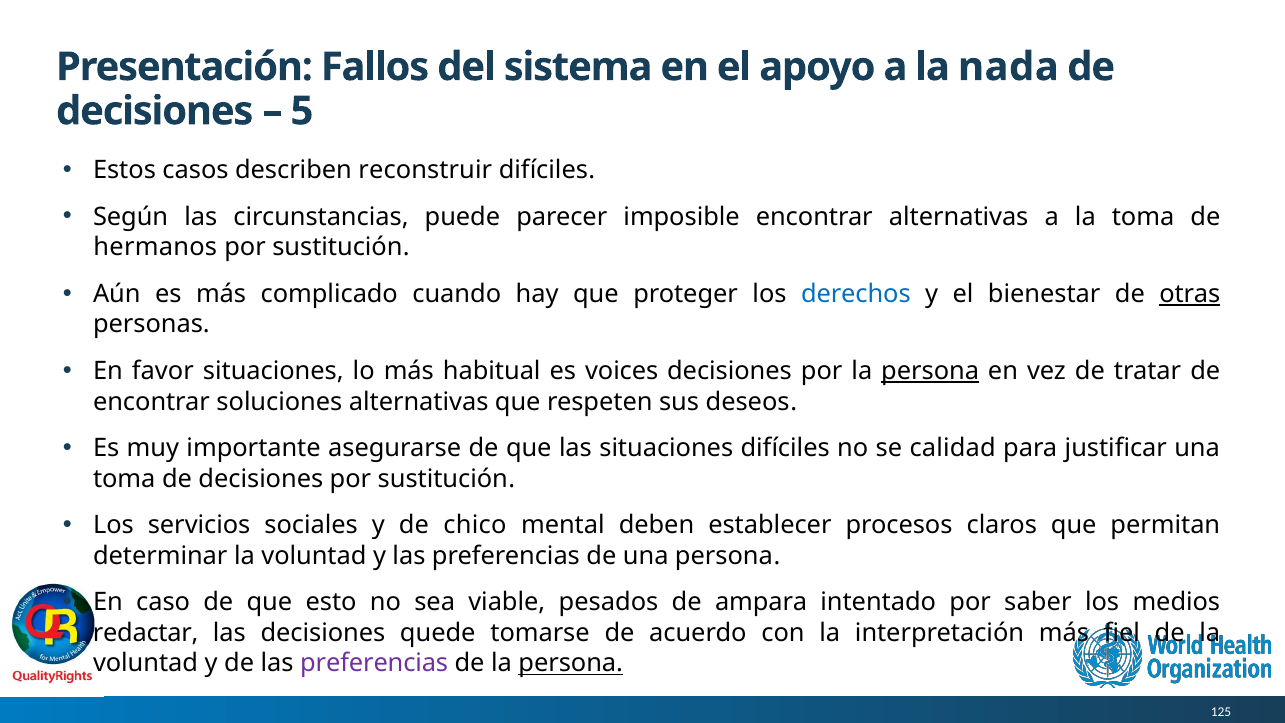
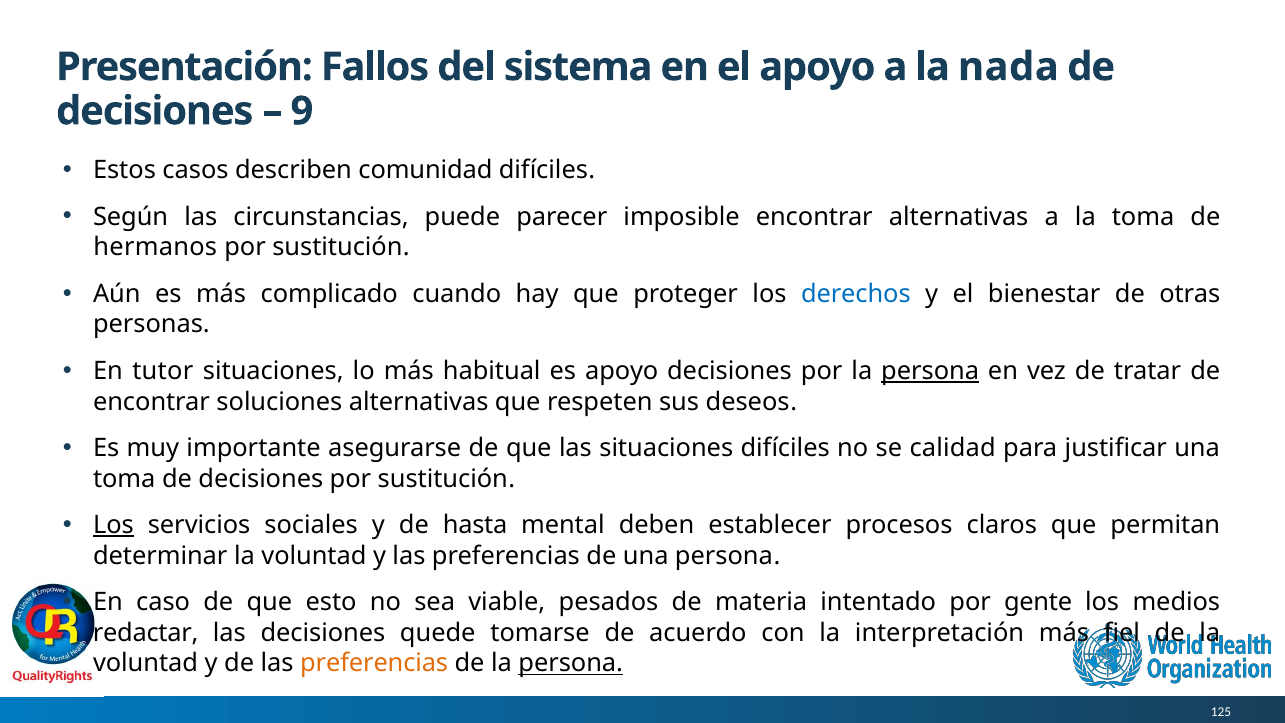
5: 5 -> 9 (302, 111)
reconstruir: reconstruir -> comunidad (425, 170)
otras underline: present -> none (1190, 294)
favor: favor -> tutor (163, 371)
es voices: voices -> apoyo (622, 371)
Los underline: none -> present (113, 525)
chico: chico -> hasta (475, 525)
ampara: ampara -> materia (761, 602)
saber: saber -> gente (1038, 602)
preferencias colour: purple -> orange (374, 663)
